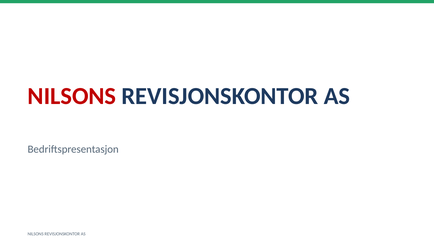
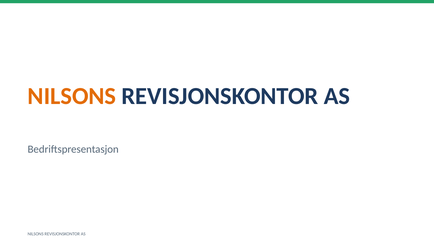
NILSONS colour: red -> orange (72, 96)
